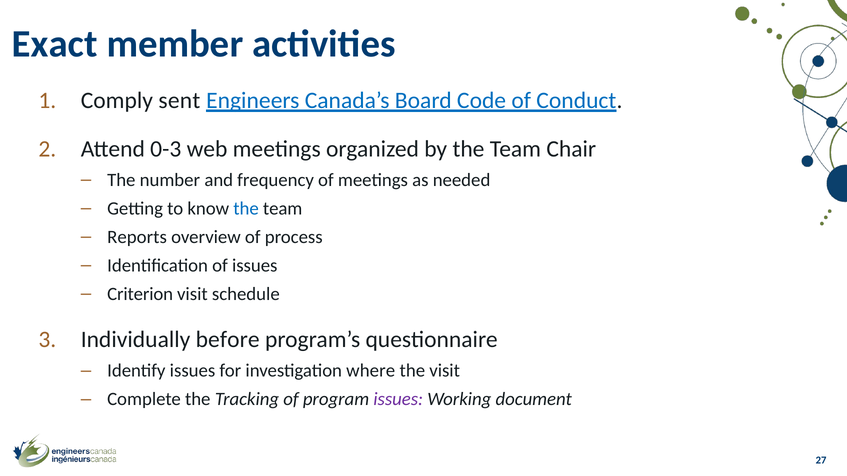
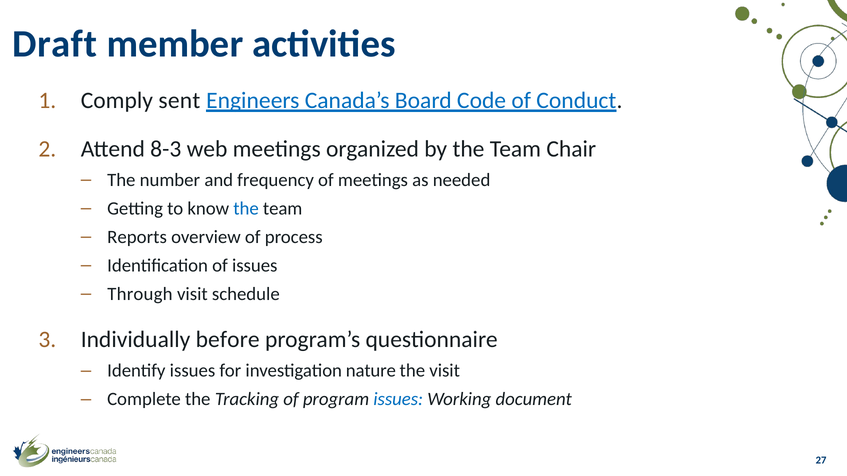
Exact: Exact -> Draft (55, 44)
0-3: 0-3 -> 8-3 (166, 149)
Criterion: Criterion -> Through (140, 294)
where: where -> nature (371, 371)
issues colour: purple -> blue (398, 400)
